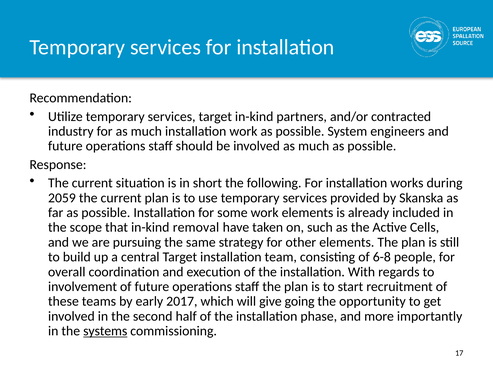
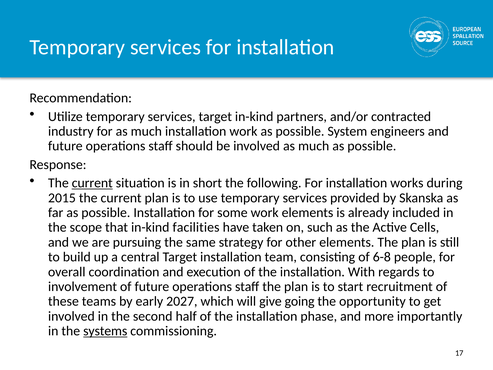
current underline: none -> present (92, 183)
2059: 2059 -> 2015 (62, 198)
removal: removal -> facilities (196, 227)
2017: 2017 -> 2027 (182, 301)
